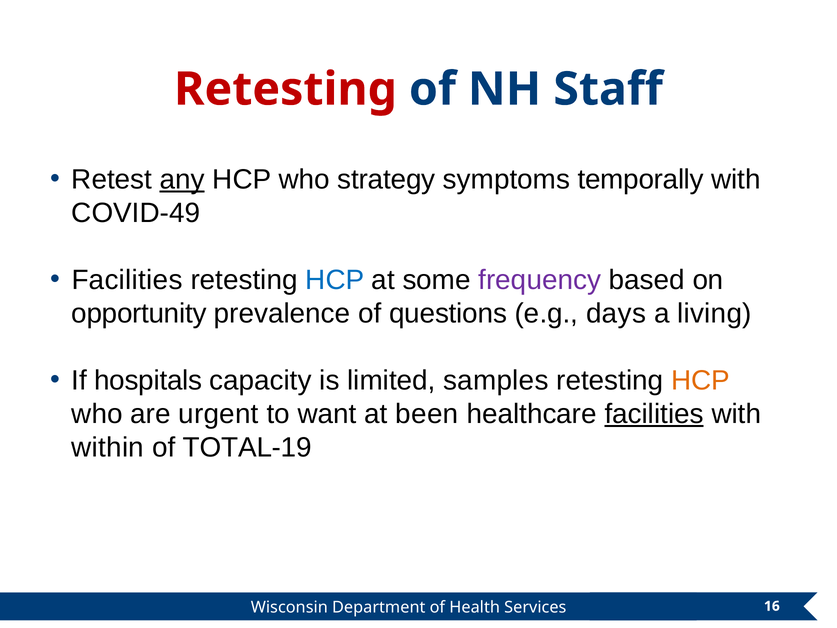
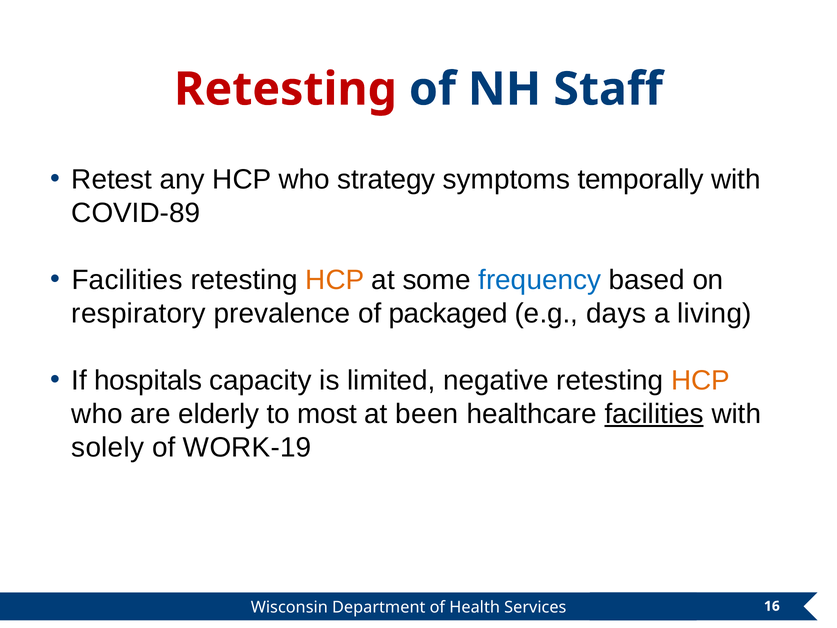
any underline: present -> none (182, 179)
COVID-49: COVID-49 -> COVID-89 (136, 213)
HCP colour: blue -> orange (335, 280)
frequency colour: purple -> blue (540, 280)
opportunity: opportunity -> respiratory (139, 313)
questions: questions -> packaged (448, 313)
samples: samples -> negative (496, 380)
urgent: urgent -> elderly (219, 414)
want: want -> most (327, 414)
within: within -> solely (108, 447)
TOTAL-19: TOTAL-19 -> WORK-19 (247, 447)
